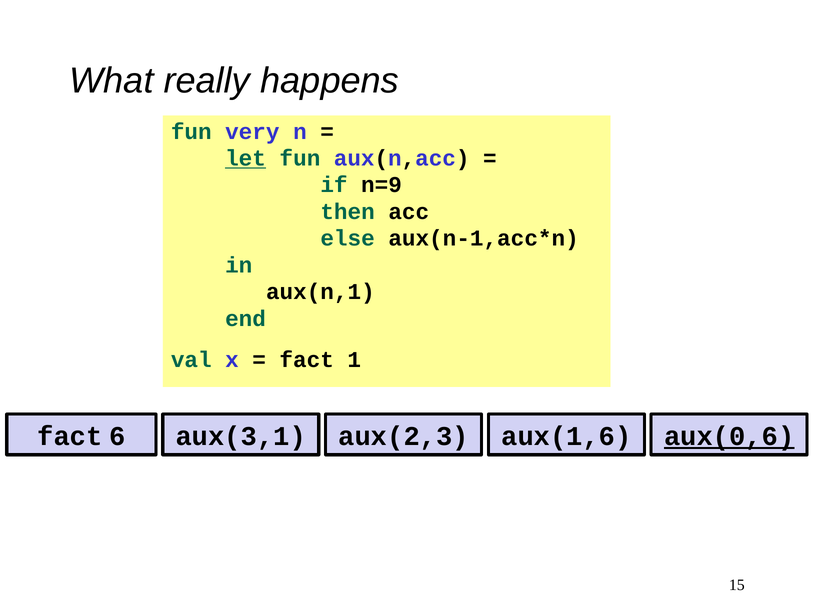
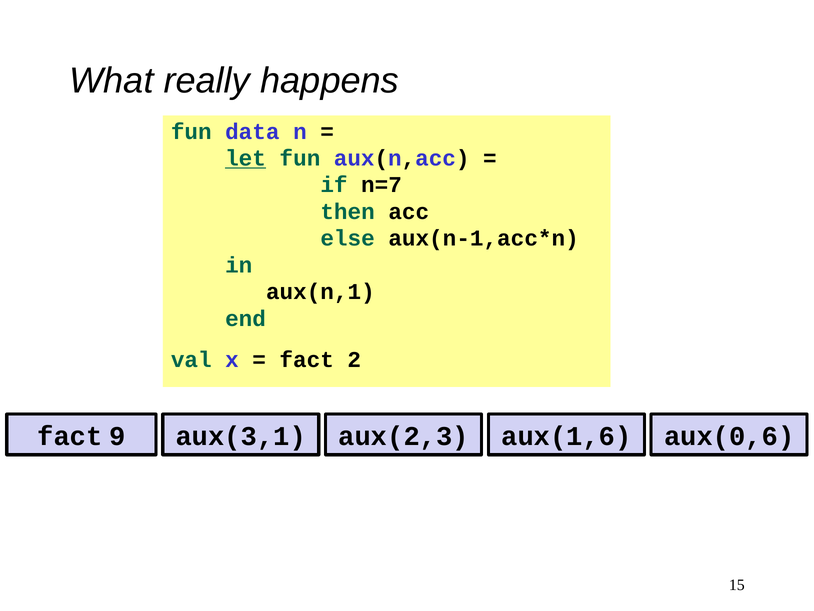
very: very -> data (252, 131)
n=9: n=9 -> n=7 (381, 185)
1: 1 -> 2 (354, 360)
6: 6 -> 9 (117, 436)
aux(0,6 underline: present -> none (729, 436)
